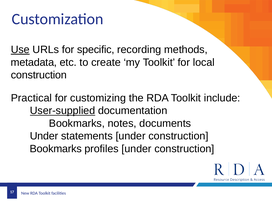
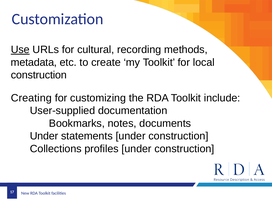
specific: specific -> cultural (96, 50)
Practical: Practical -> Creating (31, 98)
User-supplied underline: present -> none (63, 111)
Bookmarks: Bookmarks -> Collections (56, 149)
